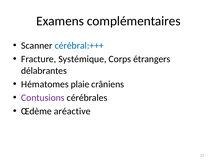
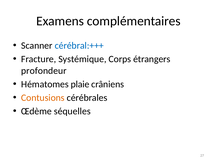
délabrantes: délabrantes -> profondeur (44, 71)
Contusions colour: purple -> orange (43, 98)
aréactive: aréactive -> séquelles (72, 111)
